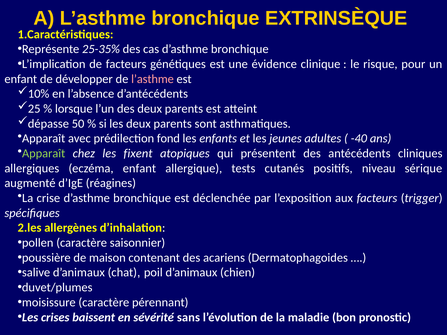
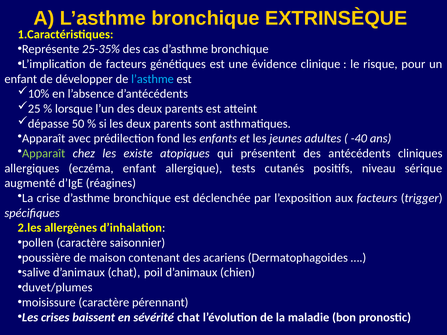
l’asthme colour: pink -> light blue (152, 79)
fixent: fixent -> existe (138, 154)
sévérité sans: sans -> chat (188, 317)
